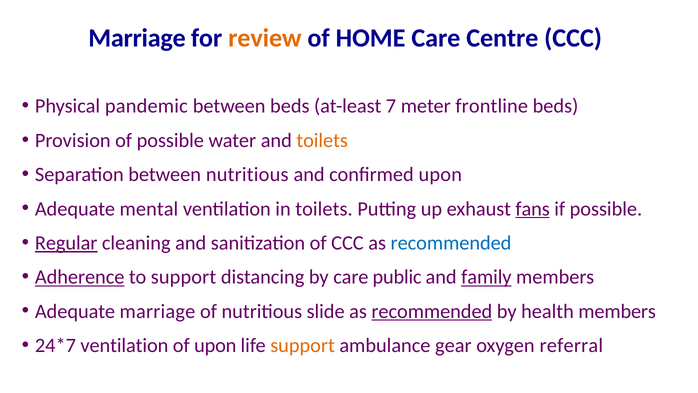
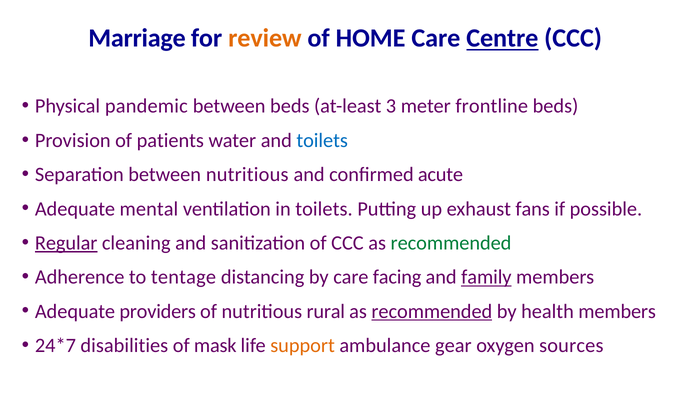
Centre underline: none -> present (502, 38)
7: 7 -> 3 (391, 106)
of possible: possible -> patients (170, 140)
toilets colour: orange -> blue (322, 140)
confirmed upon: upon -> acute (440, 174)
fans underline: present -> none (533, 209)
recommended colour: blue -> green (451, 243)
Adherence underline: present -> none (80, 277)
to support: support -> tentage (183, 277)
public: public -> facing (397, 277)
Adequate marriage: marriage -> providers (158, 311)
slide: slide -> rural (326, 311)
ventilation: ventilation -> disabilities (124, 345)
of upon: upon -> mask (215, 345)
referral: referral -> sources (571, 345)
